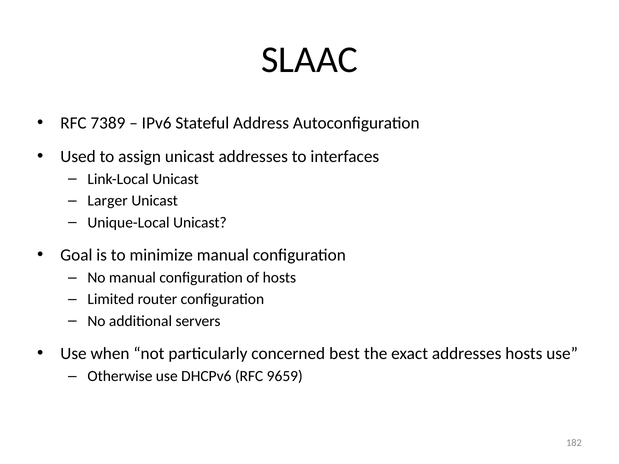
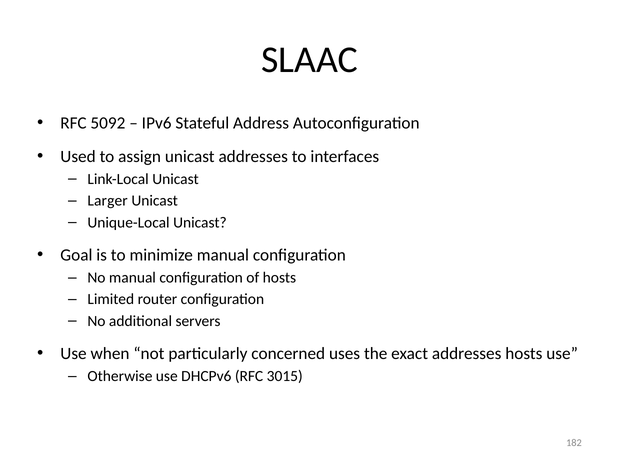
7389: 7389 -> 5092 (108, 123)
best: best -> uses (345, 354)
9659: 9659 -> 3015 (285, 377)
